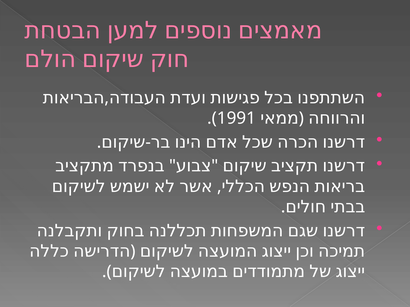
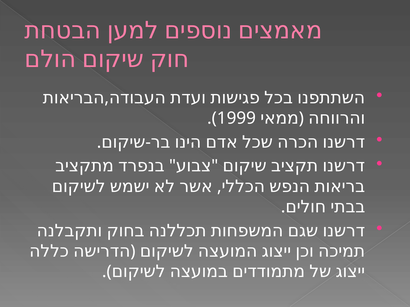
1991: 1991 -> 1999 (236, 118)
